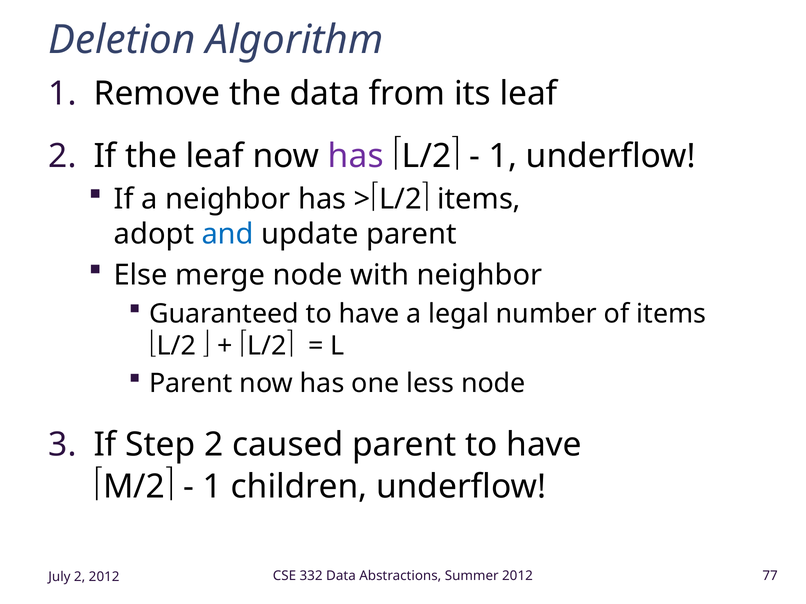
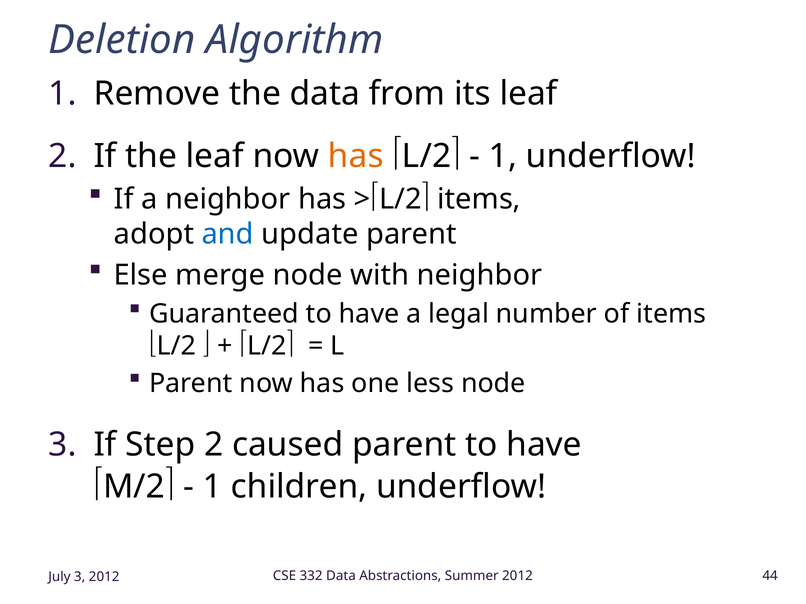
has colour: purple -> orange (356, 156)
77: 77 -> 44 (770, 576)
July 2: 2 -> 3 (80, 577)
